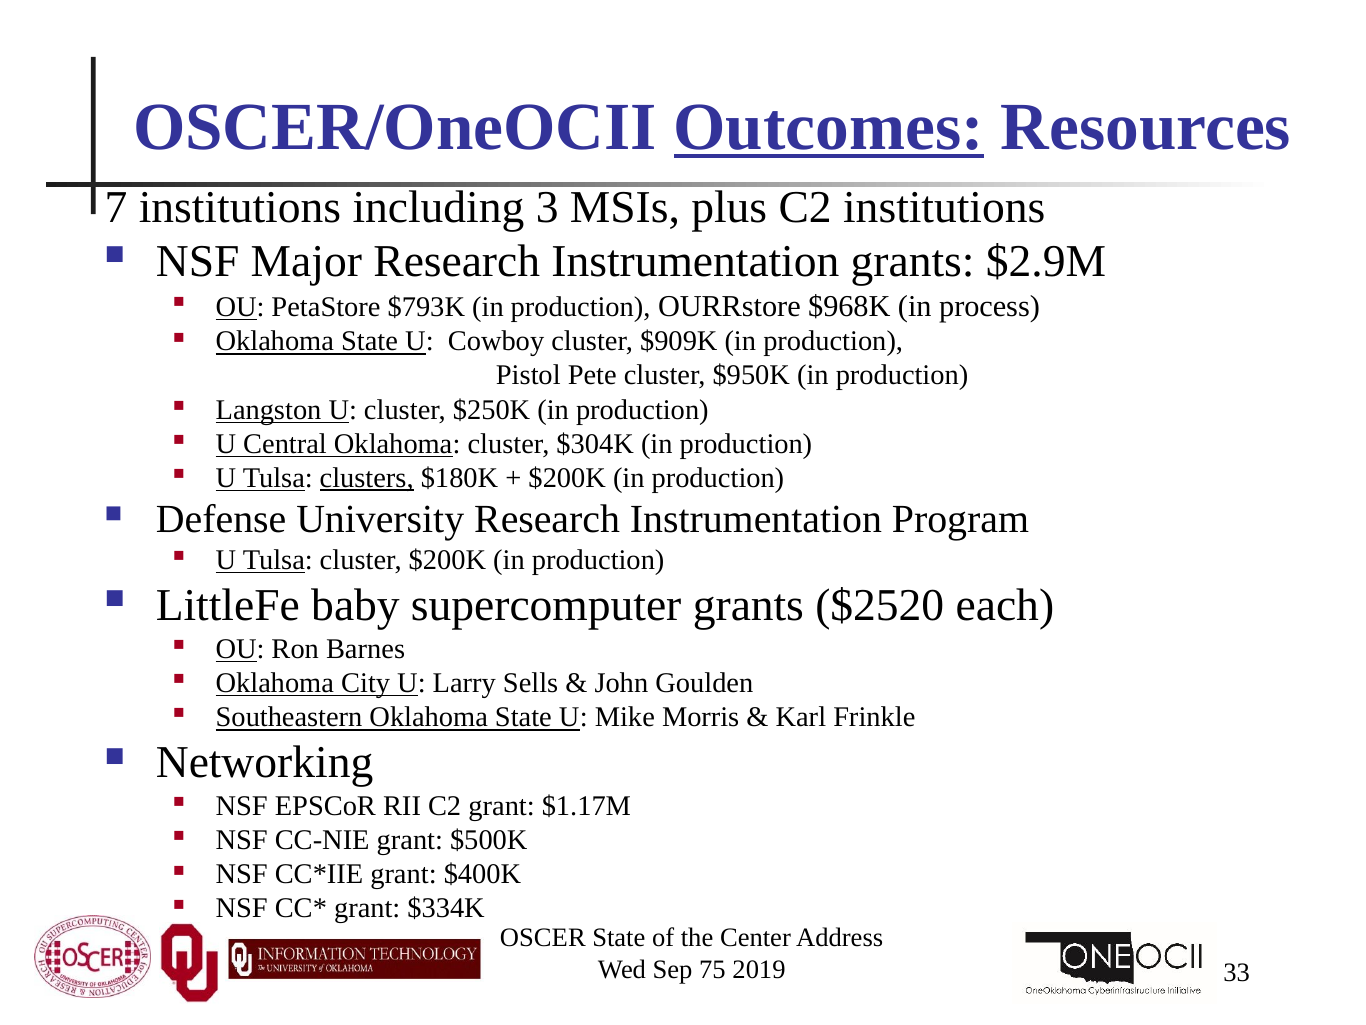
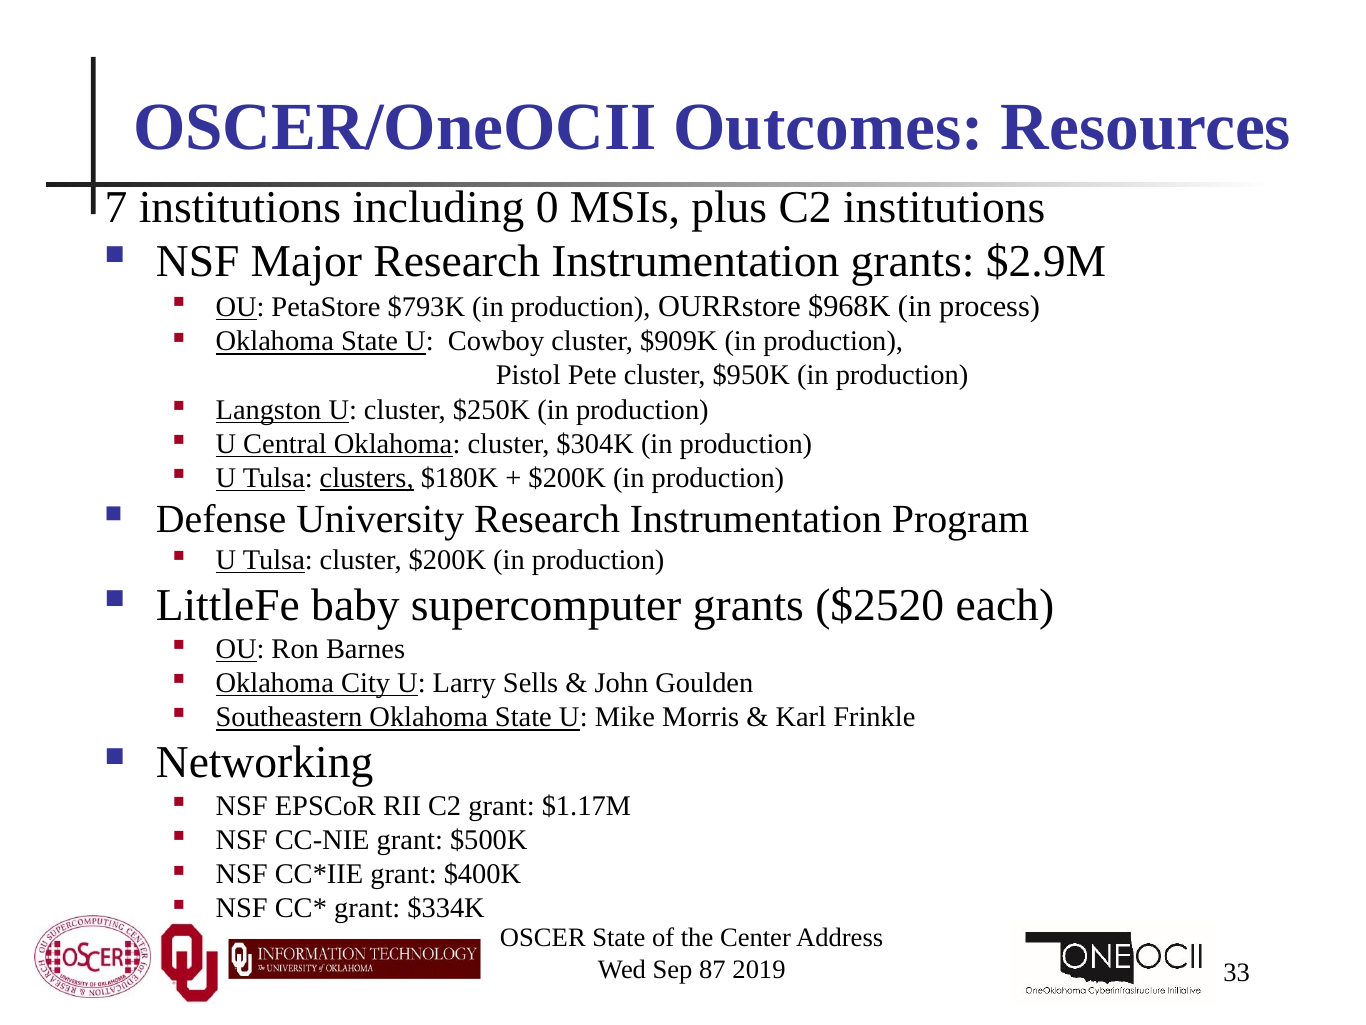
Outcomes underline: present -> none (829, 127)
3: 3 -> 0 (547, 207)
75: 75 -> 87 (712, 969)
